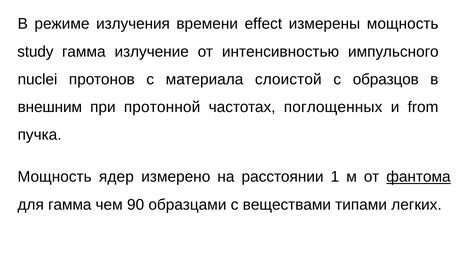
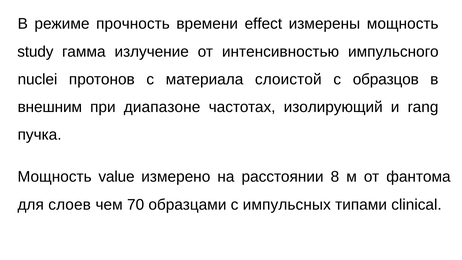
излучения: излучения -> прочность (133, 24)
протонной: протонной -> диапазоне (162, 107)
поглощенных: поглощенных -> изолирующий (333, 107)
from: from -> rang (423, 107)
ядер: ядер -> value (117, 177)
1: 1 -> 8 (335, 177)
фантома underline: present -> none (418, 177)
для гамма: гамма -> слоев (70, 205)
90: 90 -> 70 (136, 205)
веществами: веществами -> импульсных (287, 205)
легких: легких -> clinical (417, 205)
